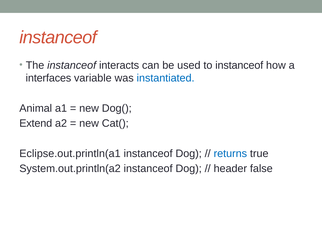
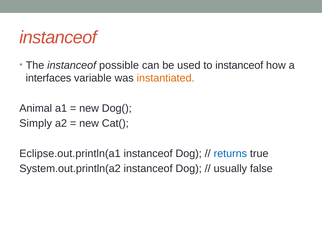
interacts: interacts -> possible (119, 65)
instantiated colour: blue -> orange (166, 78)
Extend: Extend -> Simply (36, 123)
header: header -> usually (230, 168)
